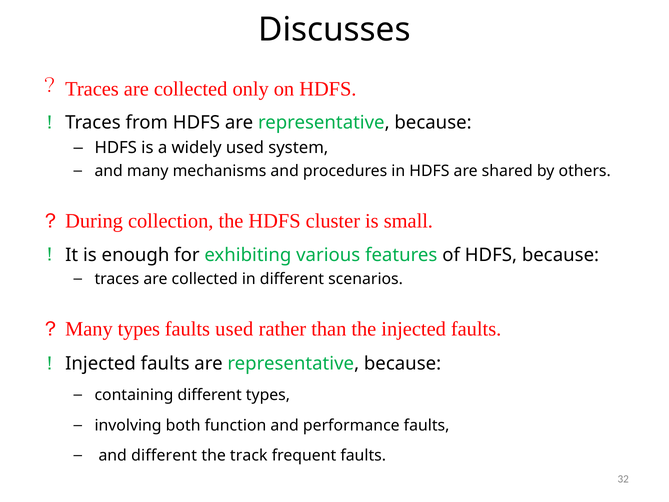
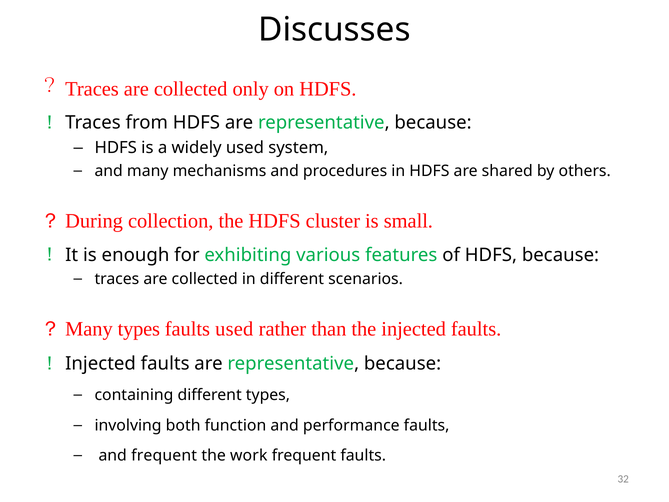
and different: different -> frequent (164, 455)
track: track -> work (249, 455)
